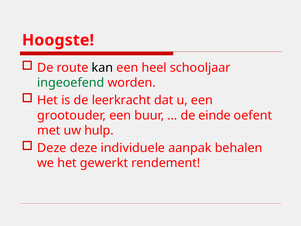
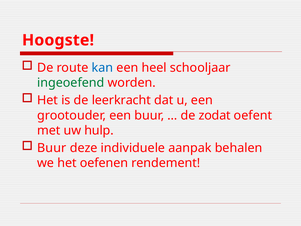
kan colour: black -> blue (102, 68)
einde: einde -> zodat (215, 115)
Deze: Deze -> Buur (52, 148)
gewerkt: gewerkt -> oefenen (104, 163)
